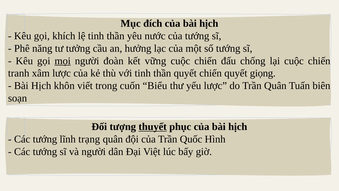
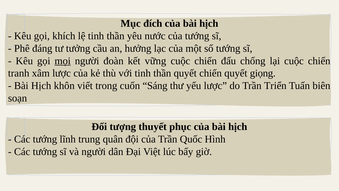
năng: năng -> đáng (42, 48)
Biểu: Biểu -> Sáng (155, 86)
Trần Quân: Quân -> Triển (275, 86)
thuyết underline: present -> none (153, 127)
trạng: trạng -> trung (89, 139)
